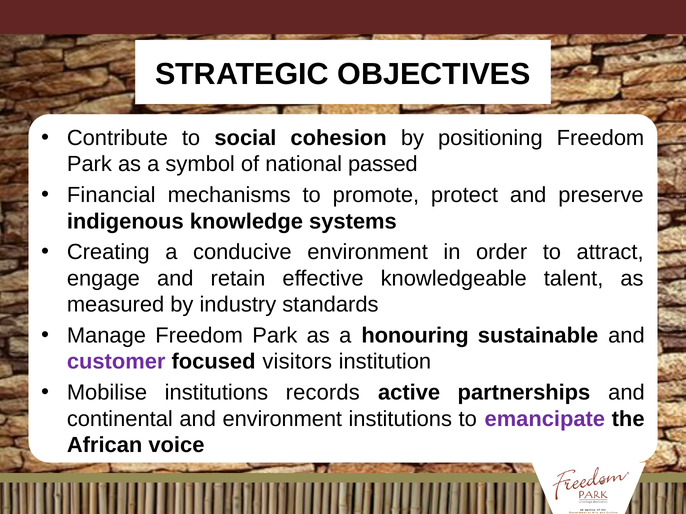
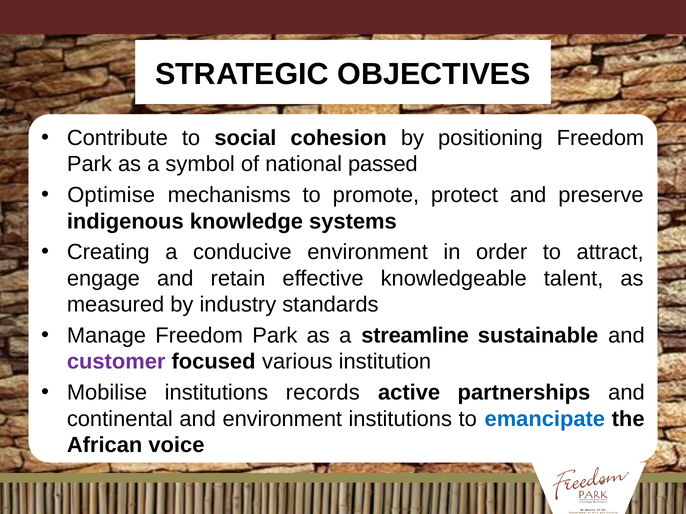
Financial: Financial -> Optimise (111, 195)
honouring: honouring -> streamline (415, 336)
visitors: visitors -> various (297, 362)
emancipate colour: purple -> blue (545, 419)
